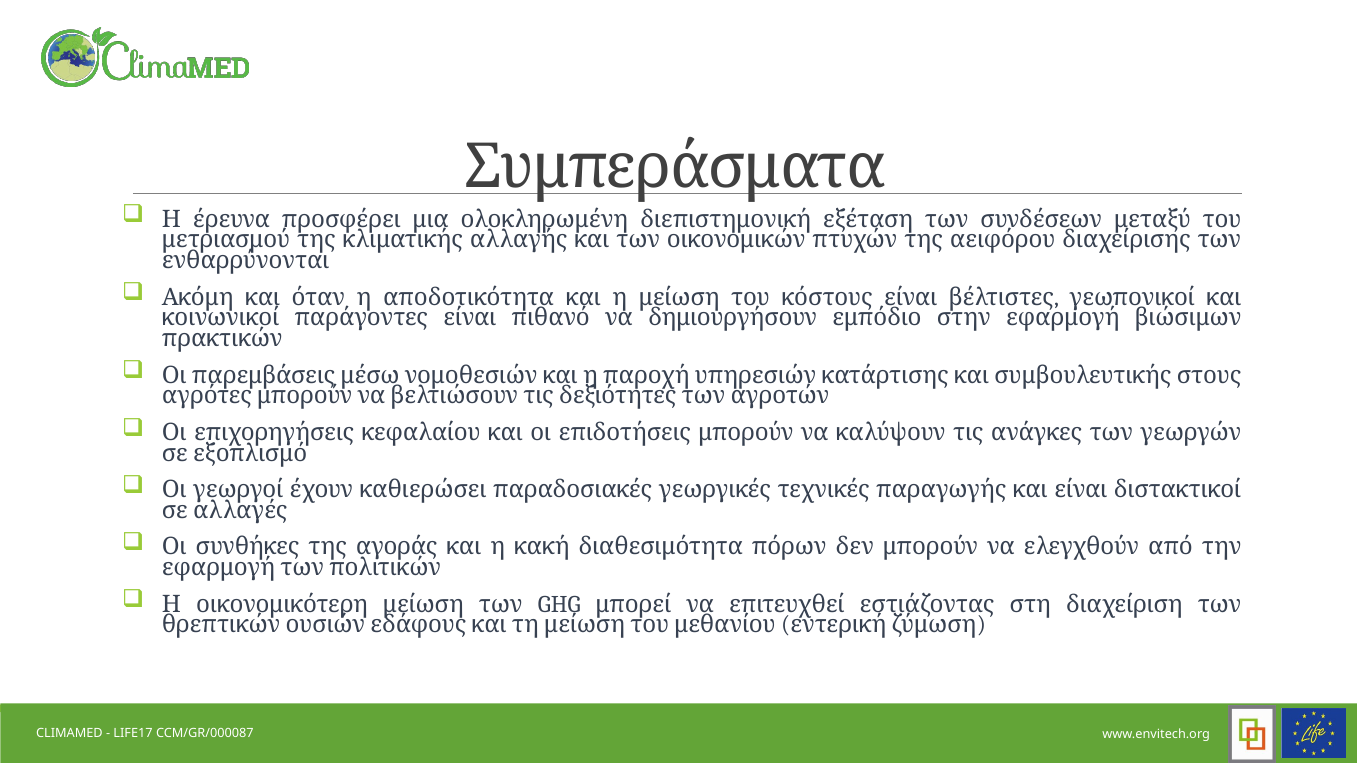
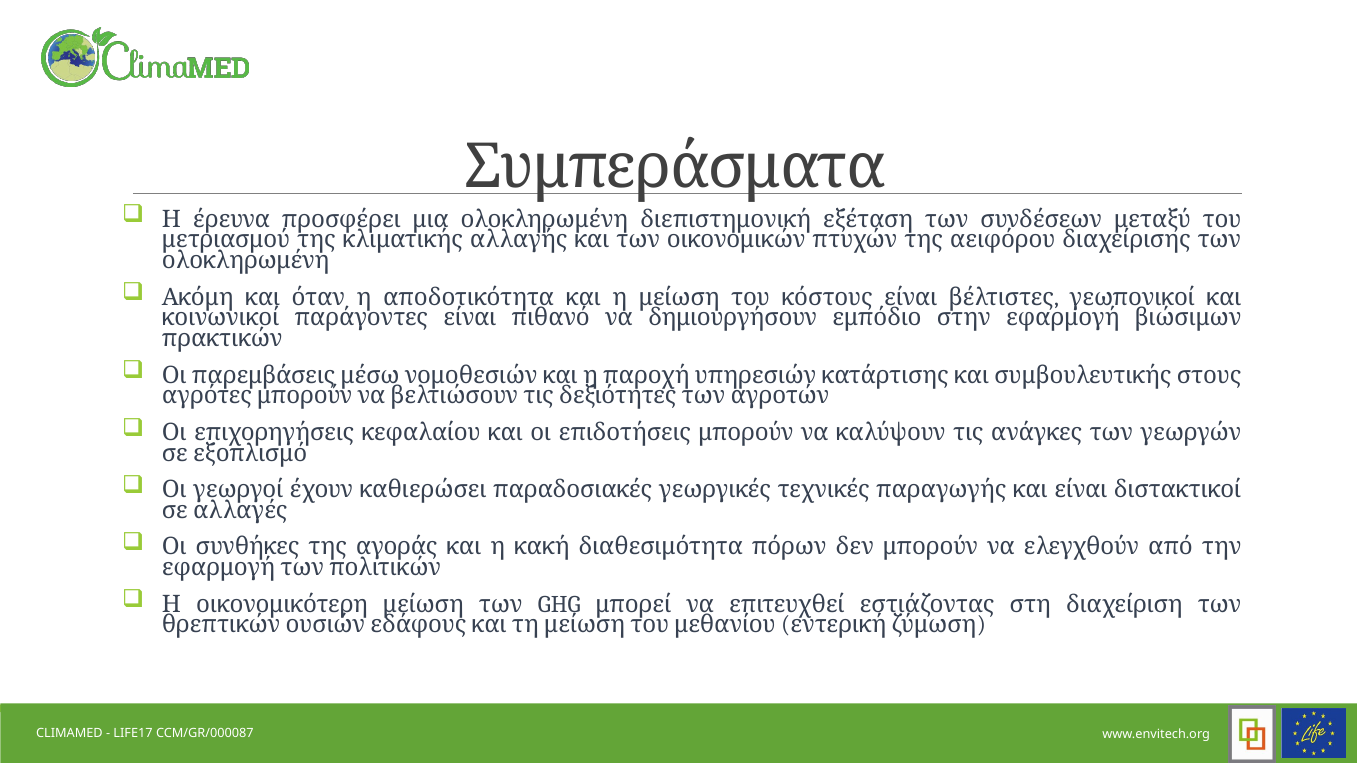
ενθαρρύνονται: ενθαρρύνονται -> ολοκληρωμένη (246, 261)
